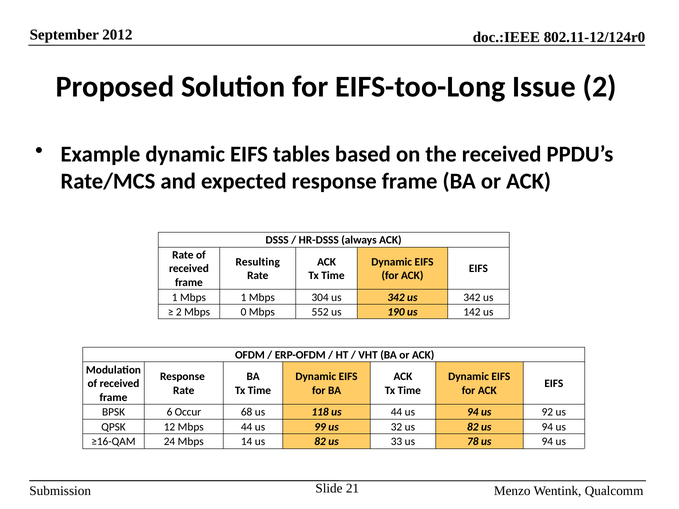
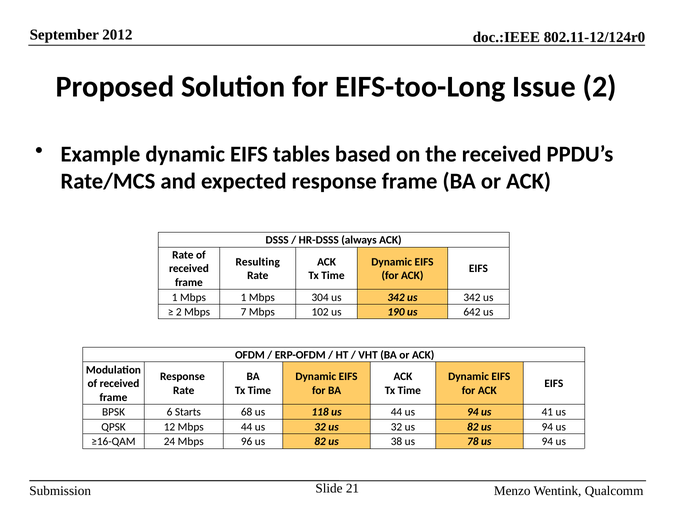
0: 0 -> 7 (244, 312)
552: 552 -> 102 (320, 312)
142: 142 -> 642 (472, 312)
Occur: Occur -> Starts (188, 412)
92: 92 -> 41 (547, 412)
44 us 99: 99 -> 32 (320, 427)
14: 14 -> 96 (247, 442)
33: 33 -> 38 (397, 442)
